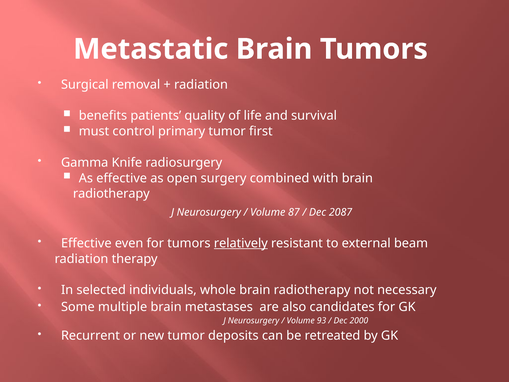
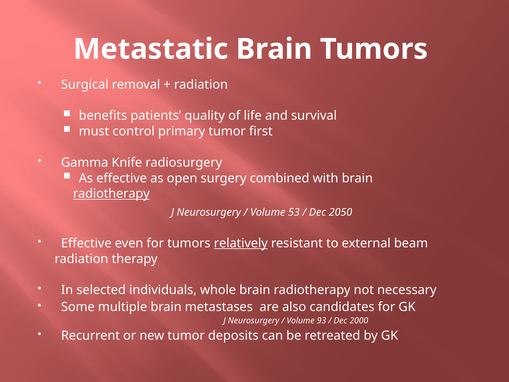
radiotherapy underline: none -> present (111, 194)
87: 87 -> 53 (294, 212)
2087: 2087 -> 2050 (341, 212)
